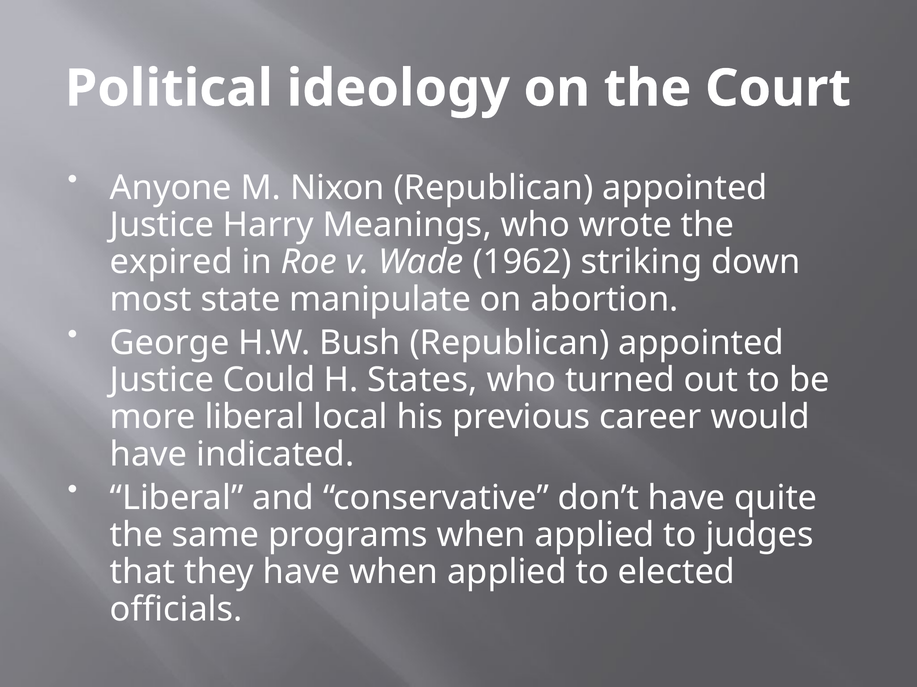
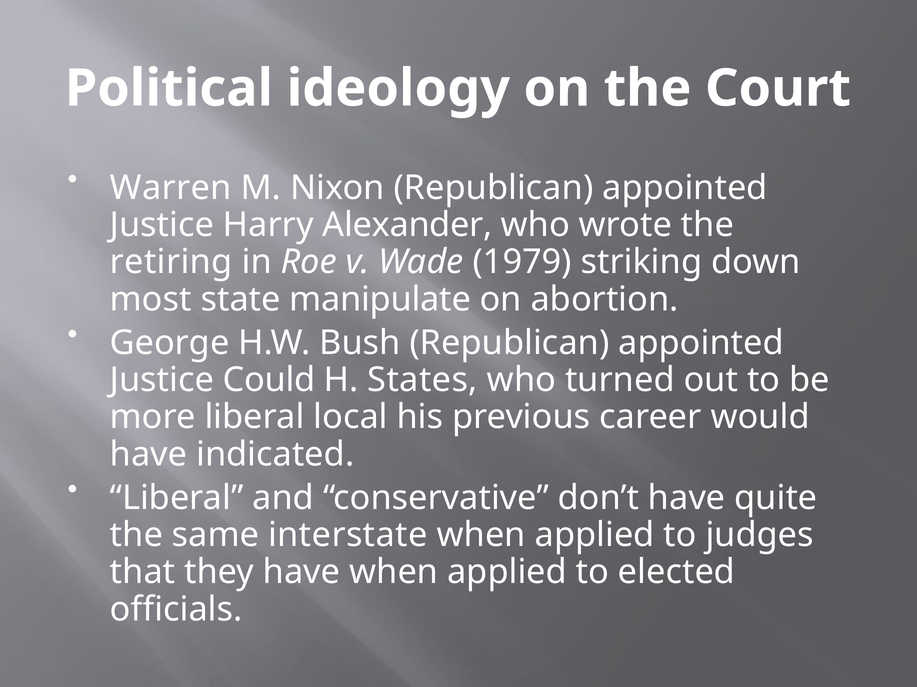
Anyone: Anyone -> Warren (171, 188)
Meanings: Meanings -> Alexander (407, 225)
expired: expired -> retiring (171, 262)
1962: 1962 -> 1979 (522, 262)
programs: programs -> interstate (348, 536)
